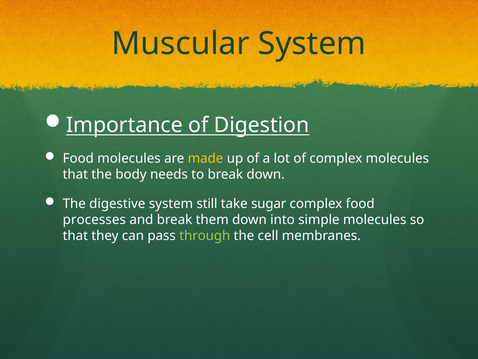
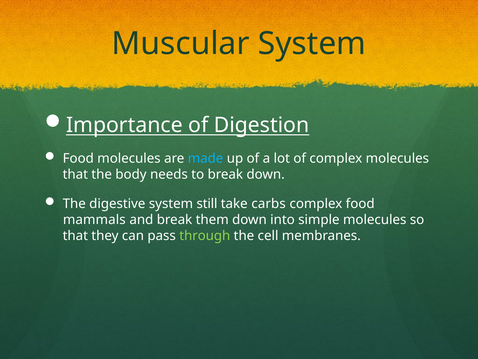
made colour: yellow -> light blue (206, 158)
sugar: sugar -> carbs (269, 203)
processes: processes -> mammals (94, 219)
